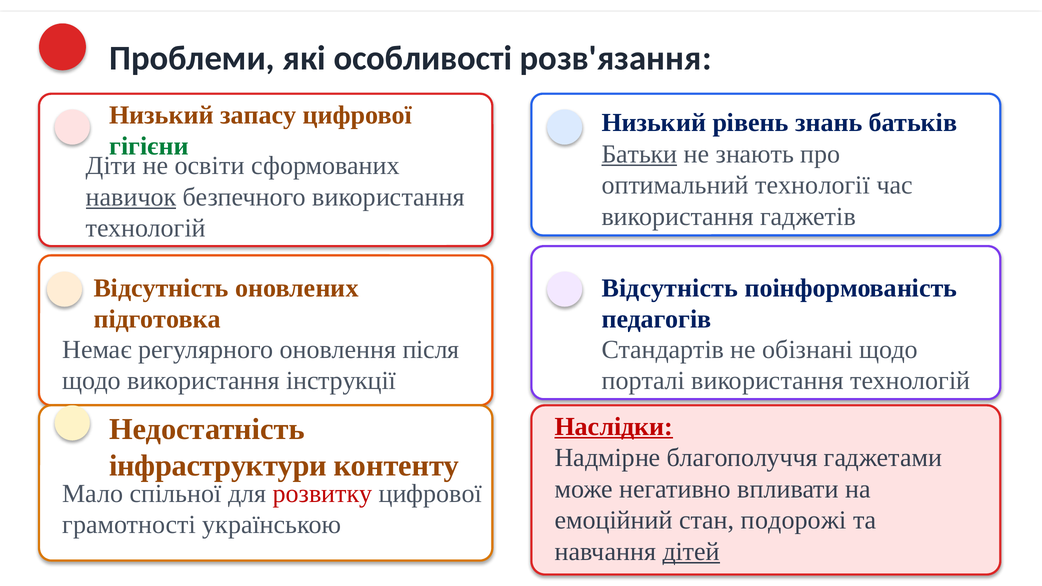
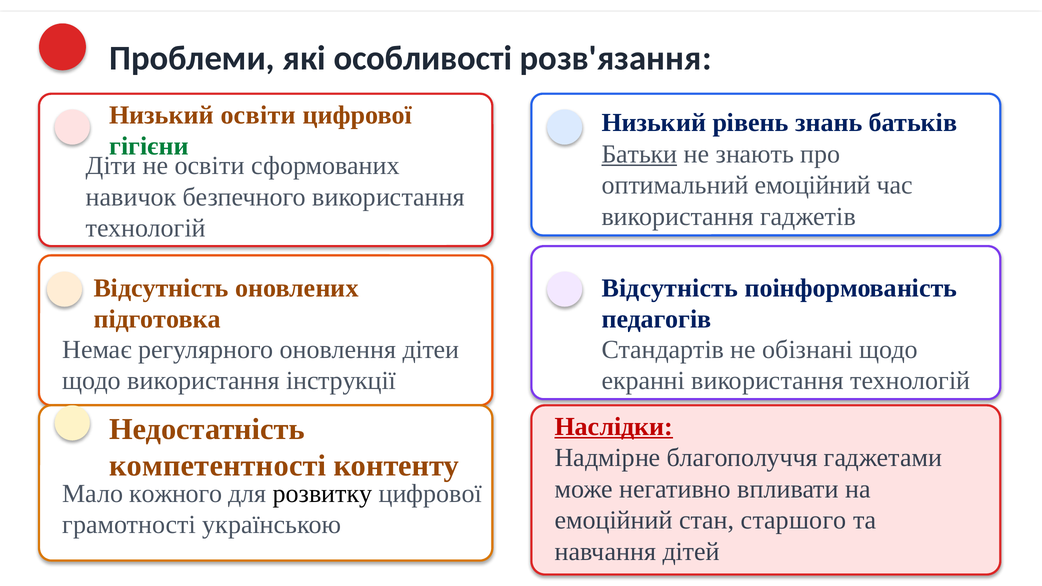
Низький запасу: запасу -> освіти (258, 115)
оптимальний технології: технології -> емоційний (813, 185)
навичок underline: present -> none (131, 197)
після: після -> дітеи (431, 350)
порталі: порталі -> екранні (643, 381)
інфраструктури: інфраструктури -> компетентності (218, 466)
спільної: спільної -> кожного (176, 494)
розвитку colour: red -> black (322, 494)
подорожі: подорожі -> старшого (794, 520)
дітей underline: present -> none (691, 552)
